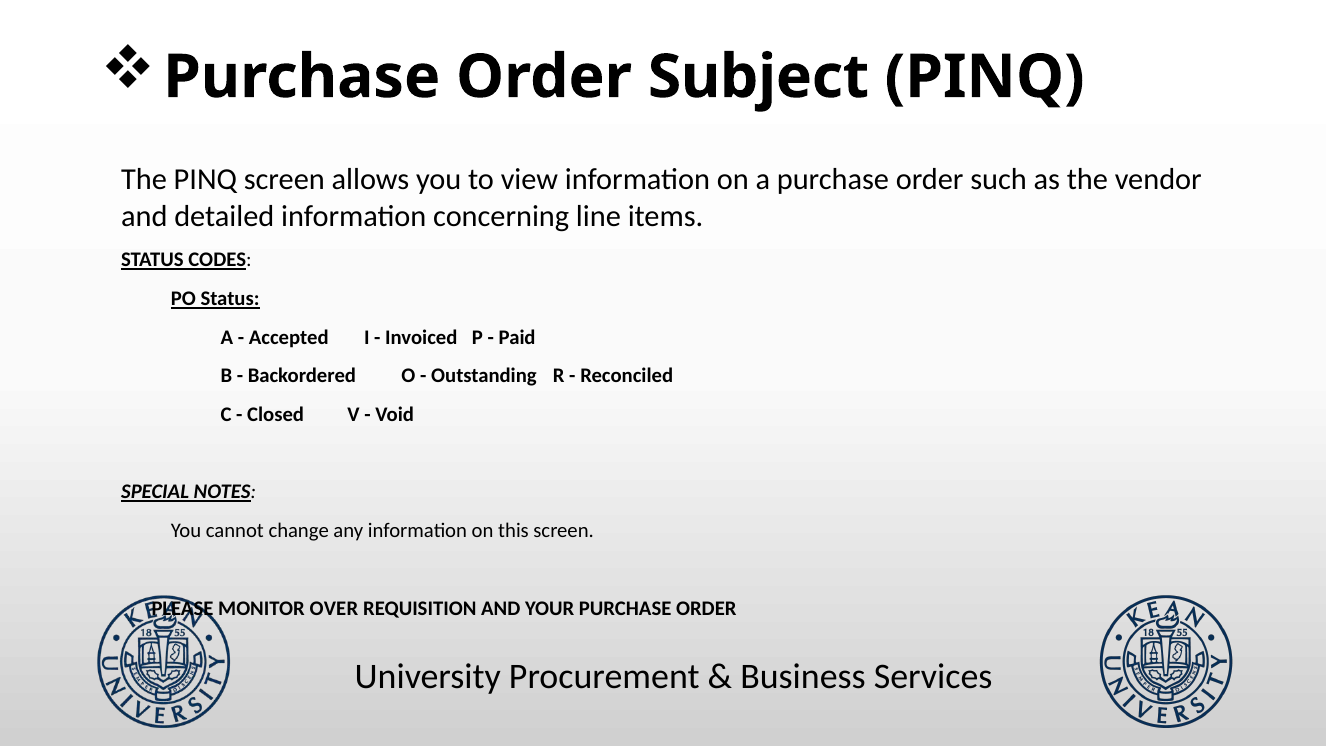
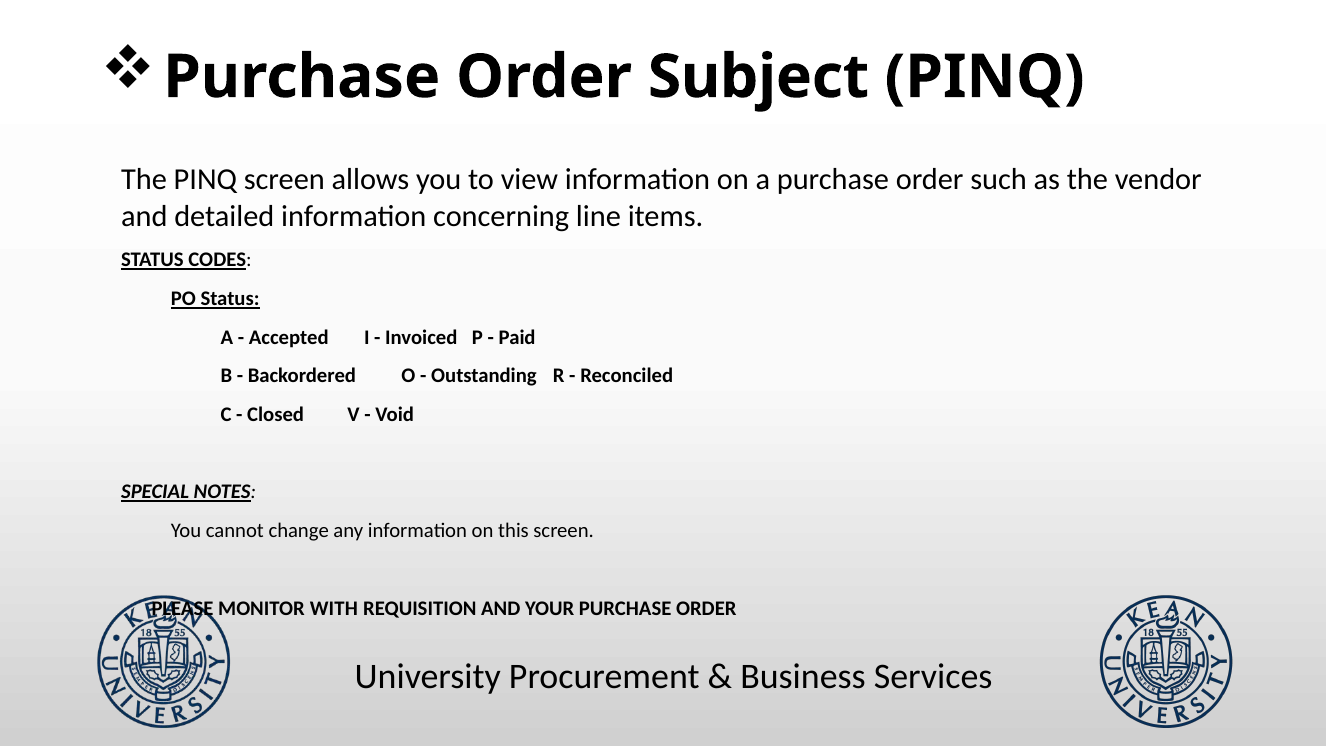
OVER: OVER -> WITH (334, 608)
